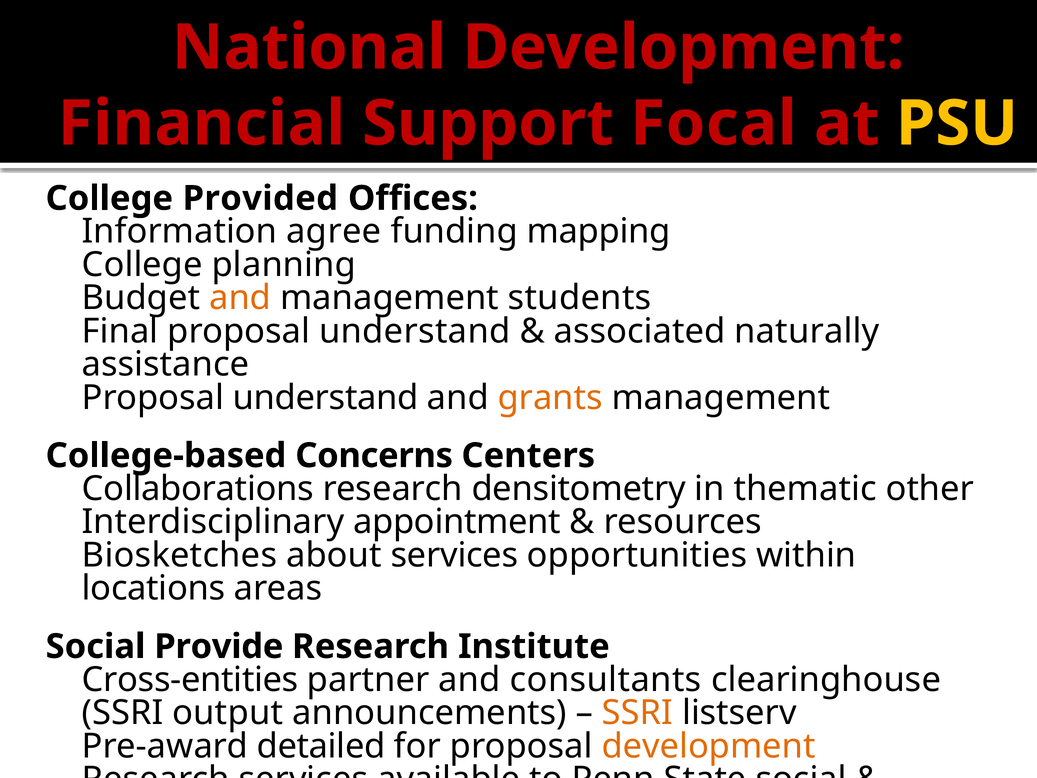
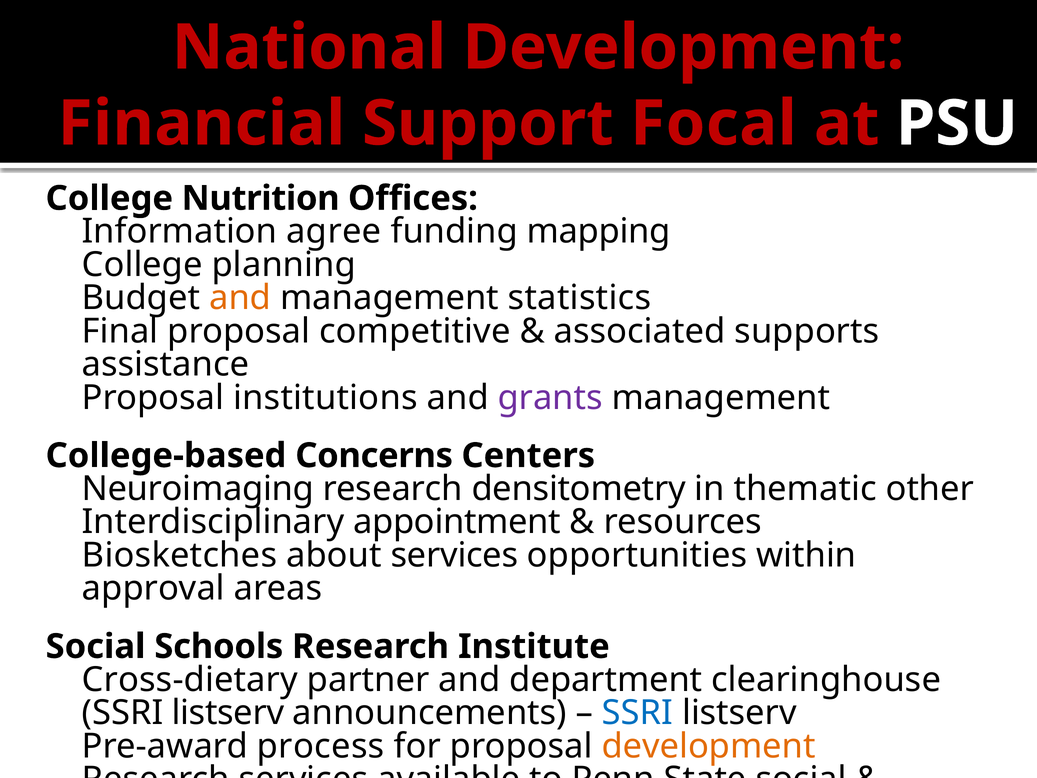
PSU colour: yellow -> white (957, 124)
Provided: Provided -> Nutrition (261, 198)
students: students -> statistics (580, 298)
Final proposal understand: understand -> competitive (415, 331)
naturally: naturally -> supports (807, 331)
understand: understand -> institutions (325, 397)
grants colour: orange -> purple (550, 397)
Collaborations: Collaborations -> Neuroimaging (198, 489)
locations: locations -> approval (153, 588)
Provide: Provide -> Schools (219, 646)
Cross-entities: Cross-entities -> Cross-dietary (190, 680)
consultants: consultants -> department (606, 680)
output: output -> listserv (228, 713)
SSRI colour: orange -> blue (638, 713)
detailed: detailed -> process (321, 746)
